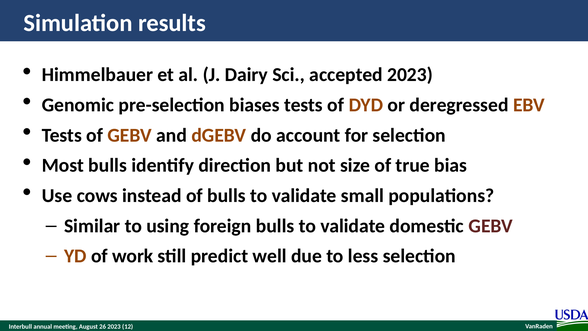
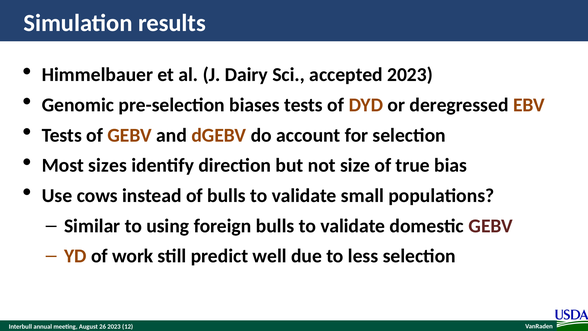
Most bulls: bulls -> sizes (108, 165)
